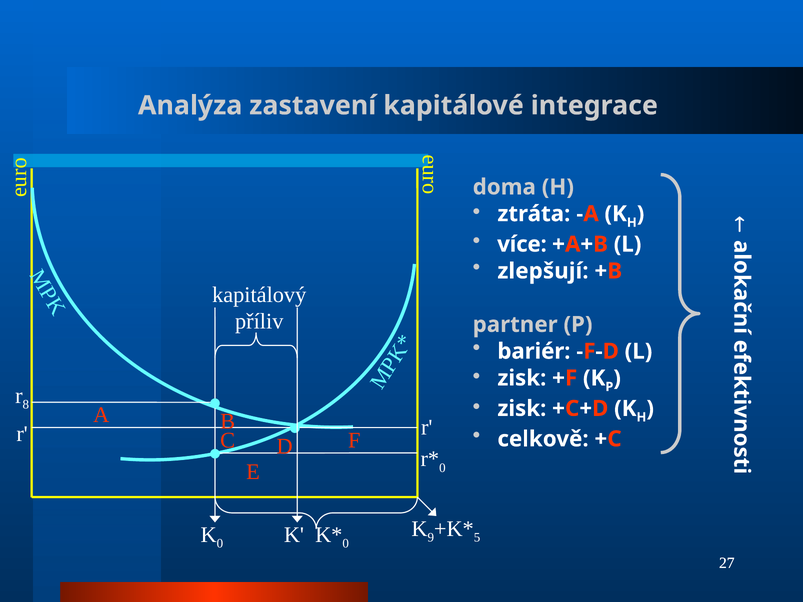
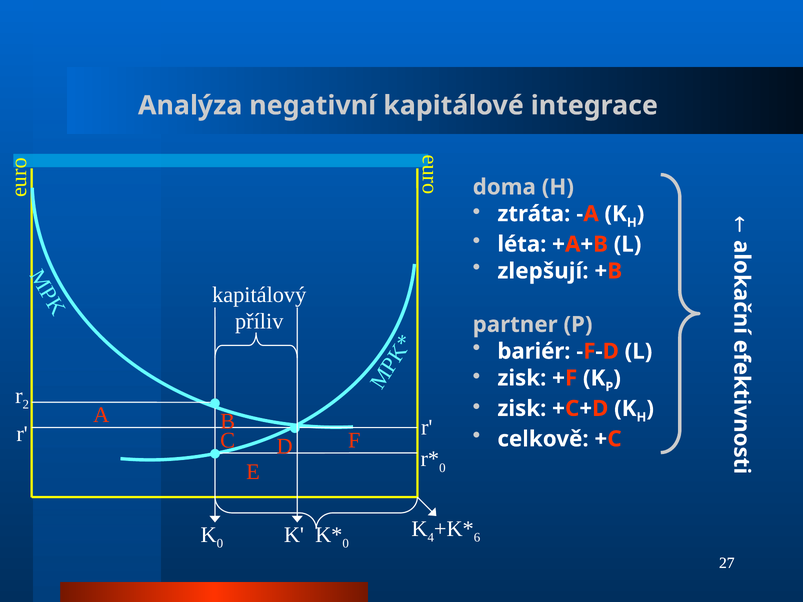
zastavení: zastavení -> negativní (313, 106)
více: více -> léta (522, 244)
8: 8 -> 2 (26, 405)
9: 9 -> 4 (431, 538)
5: 5 -> 6 (477, 538)
